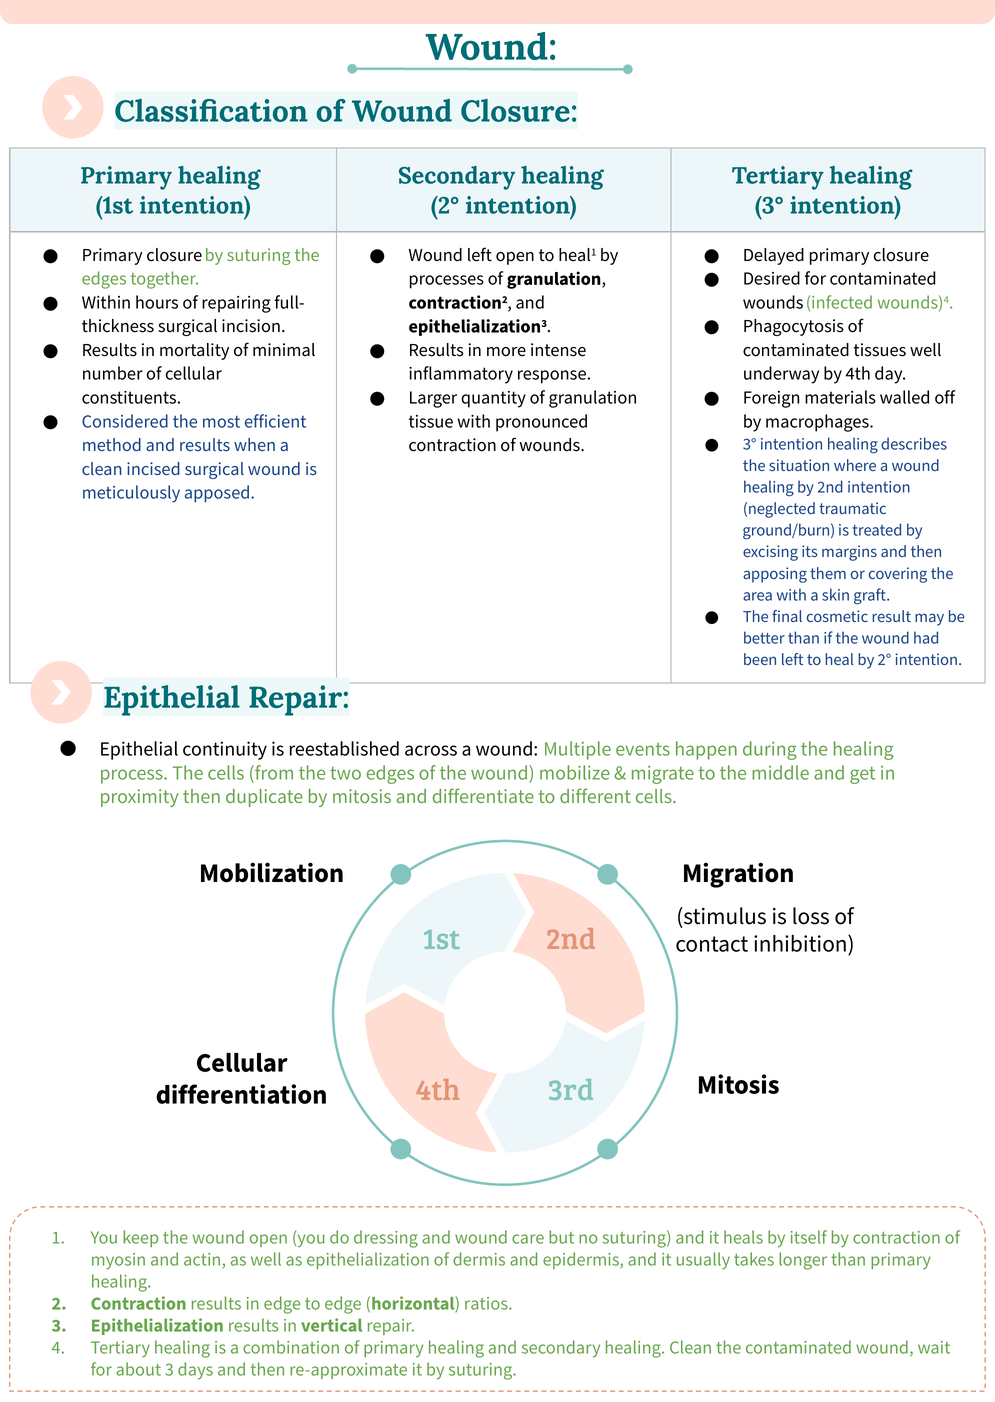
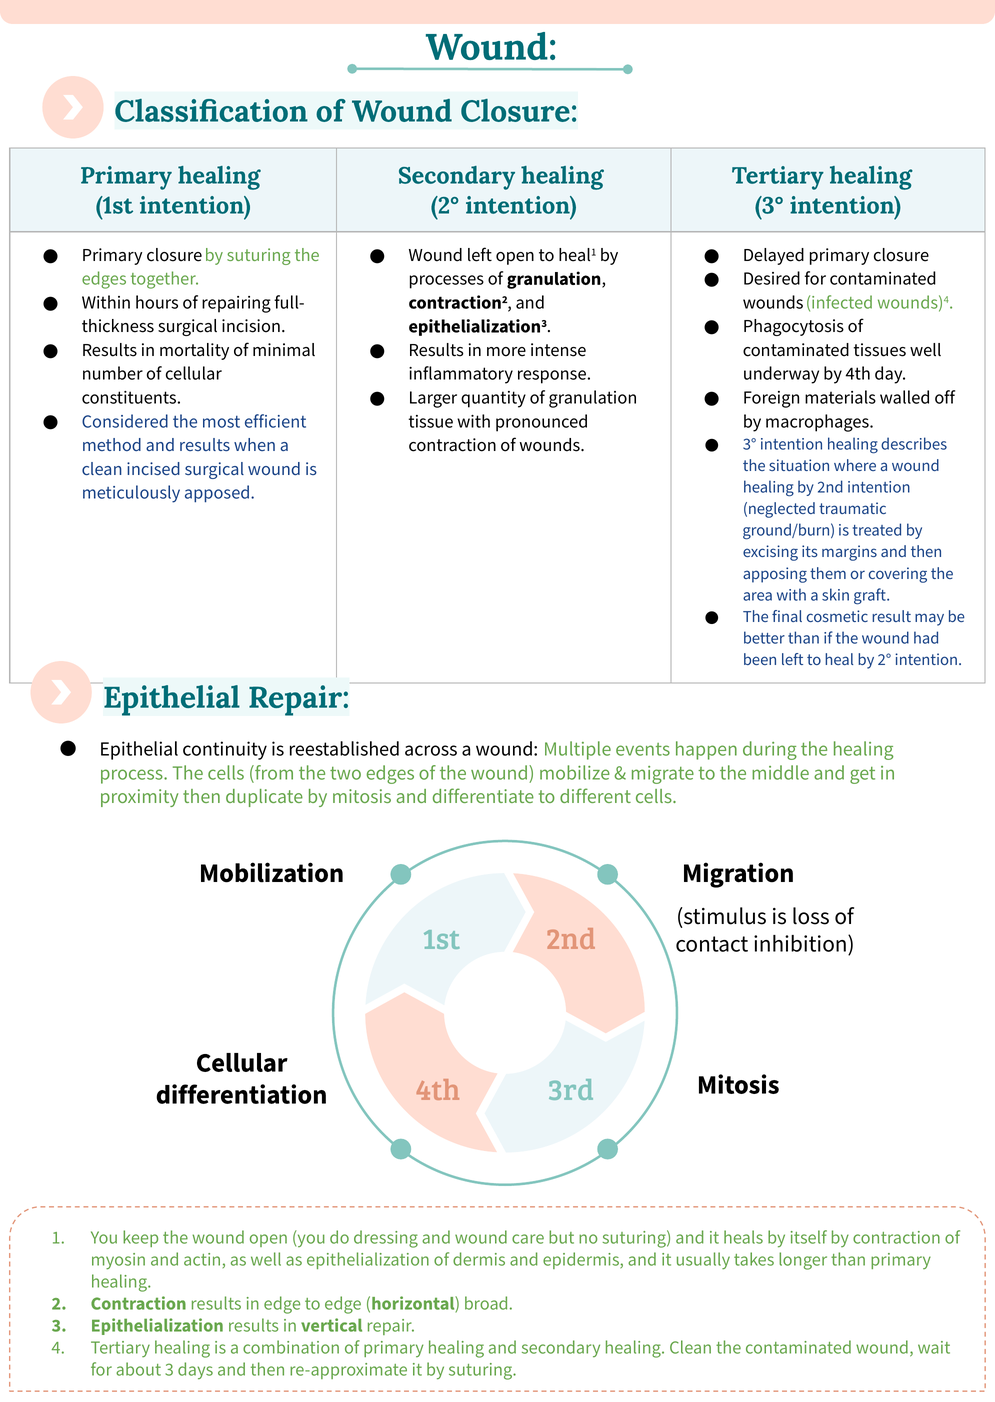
ratios: ratios -> broad (488, 1304)
